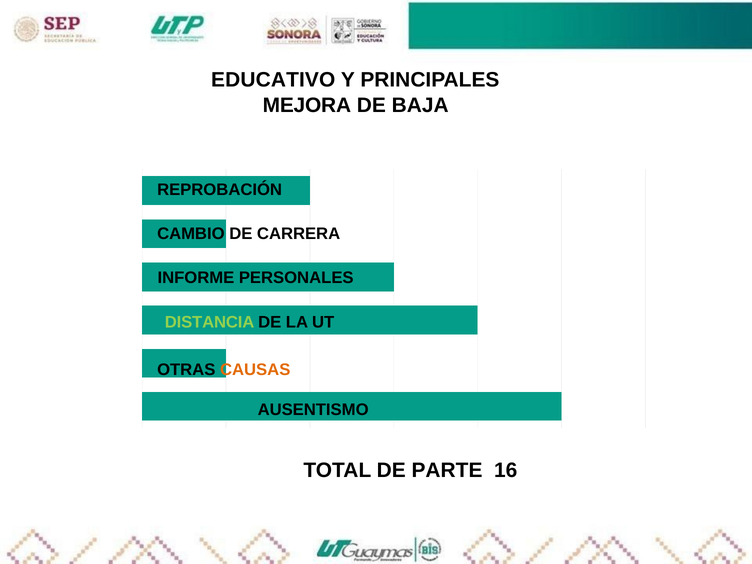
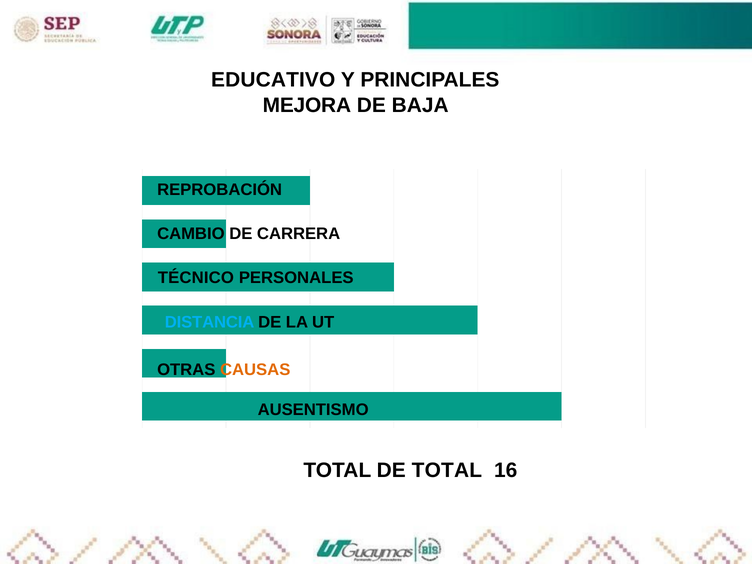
INFORME: INFORME -> TÉCNICO (196, 278)
DISTANCIA colour: light green -> light blue (210, 322)
DE PARTE: PARTE -> TOTAL (447, 470)
